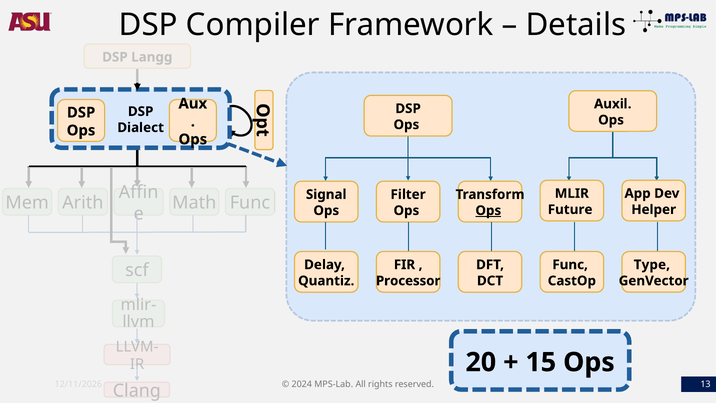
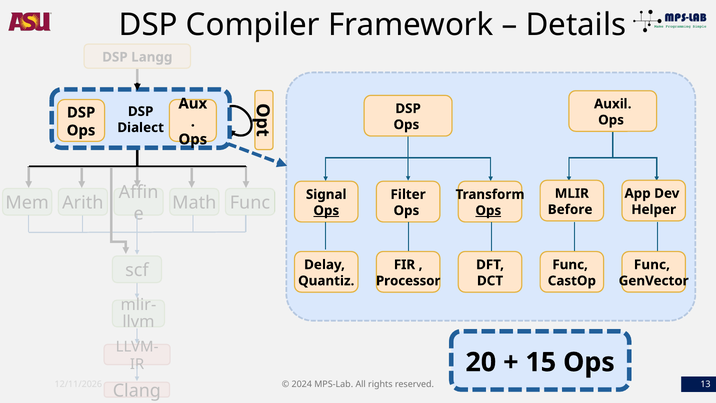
Future: Future -> Before (570, 209)
Ops underline: none -> present (326, 210)
Type: Type -> Func (652, 265)
